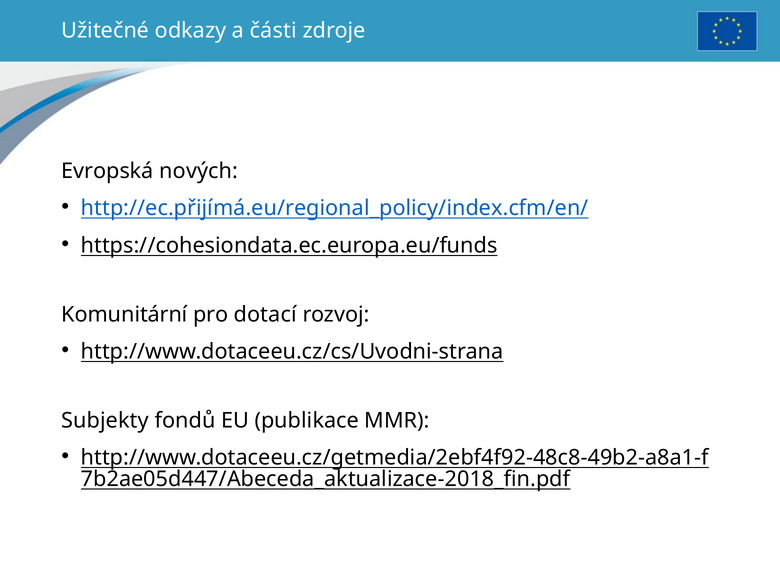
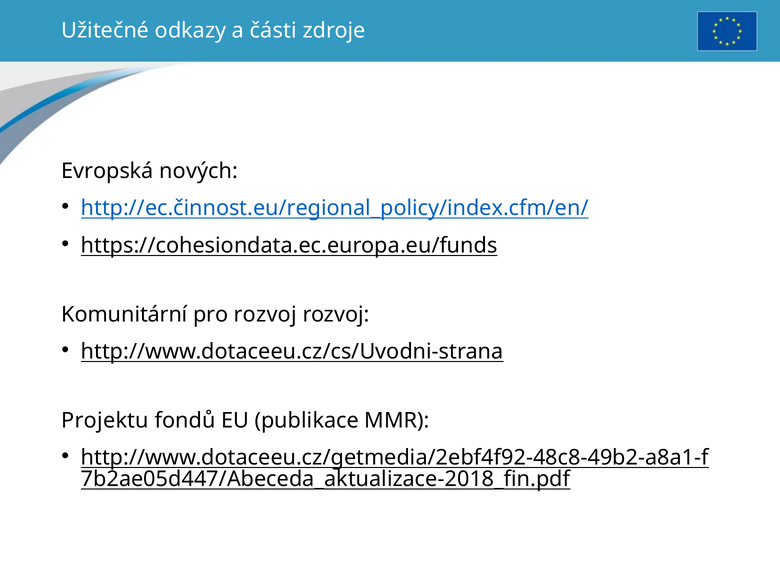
http://ec.přijímá.eu/regional_policy/index.cfm/en/: http://ec.přijímá.eu/regional_policy/index.cfm/en/ -> http://ec.činnost.eu/regional_policy/index.cfm/en/ (335, 208)
pro dotací: dotací -> rozvoj (265, 315)
Subjekty: Subjekty -> Projektu (105, 421)
